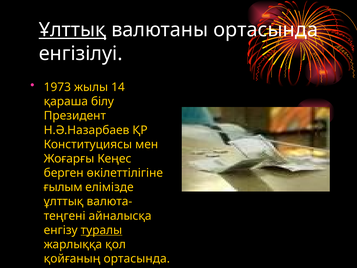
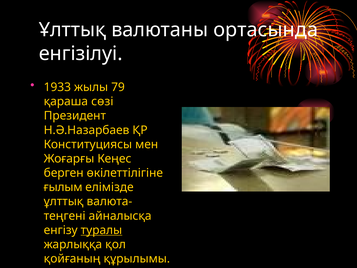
Ұлттық underline: present -> none (73, 30)
1973: 1973 -> 1933 (57, 87)
14: 14 -> 79 (118, 87)
білу: білу -> сөзі (102, 101)
қойғаның ортасында: ортасында -> құрылымы (137, 258)
